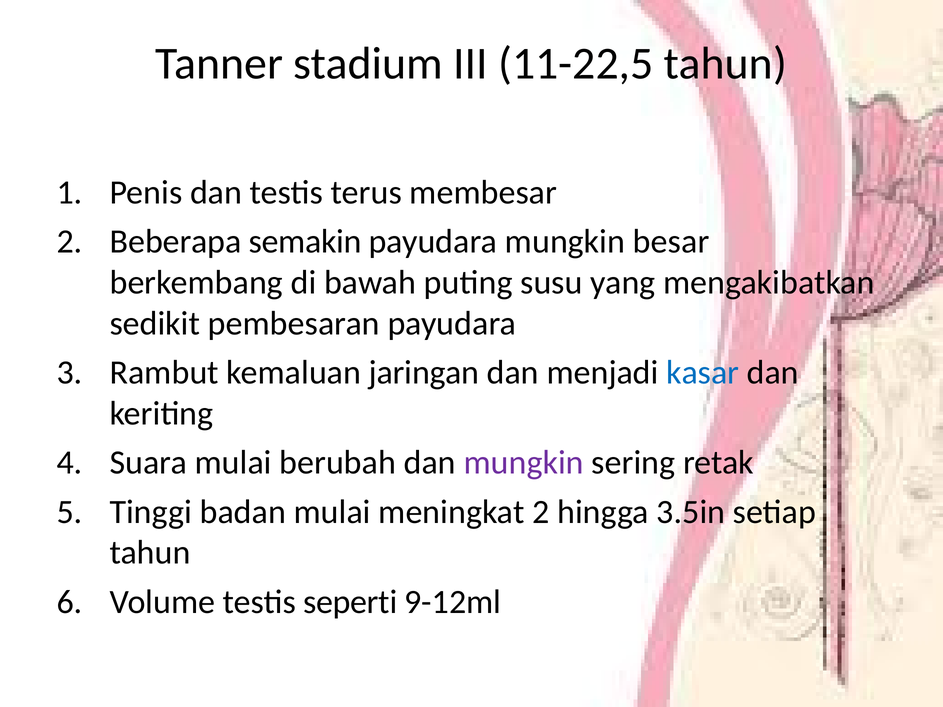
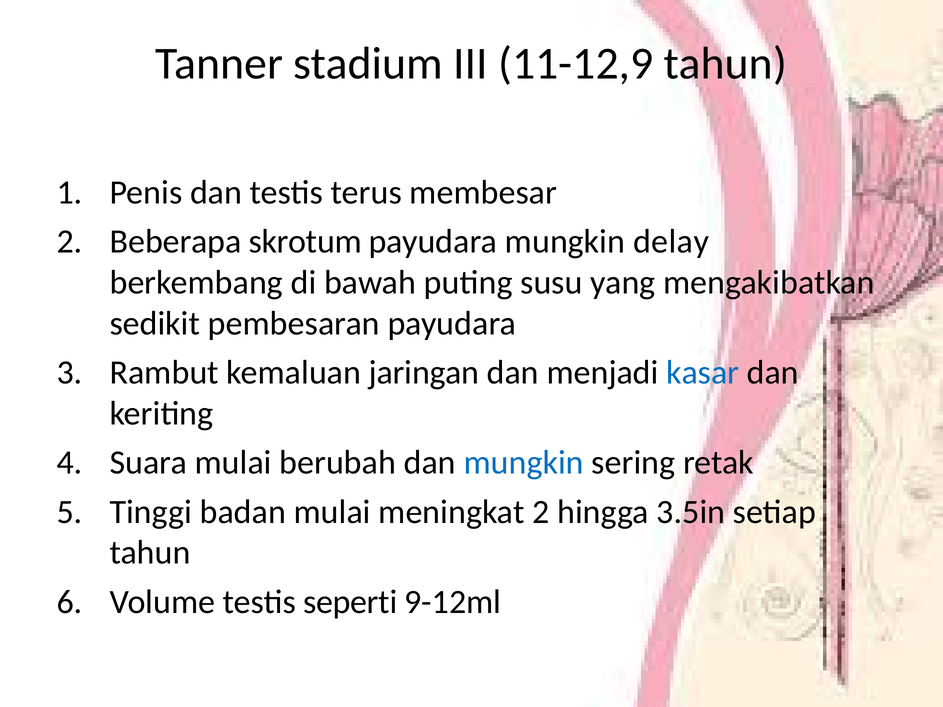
11-22,5: 11-22,5 -> 11-12,9 (576, 64)
semakin: semakin -> skrotum (305, 242)
besar: besar -> delay (671, 242)
mungkin colour: purple -> blue (524, 463)
